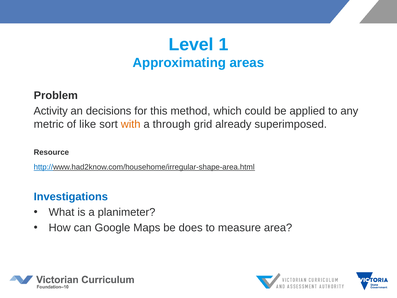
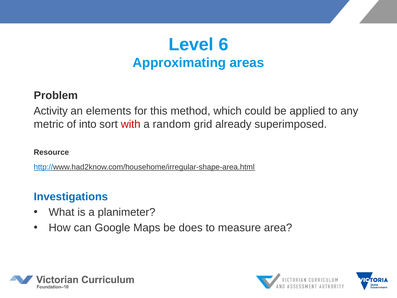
1: 1 -> 6 (223, 45)
decisions: decisions -> elements (109, 111)
like: like -> into (88, 124)
with colour: orange -> red (131, 124)
through: through -> random (172, 124)
